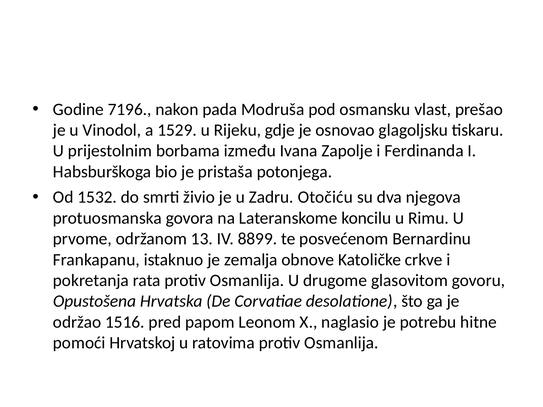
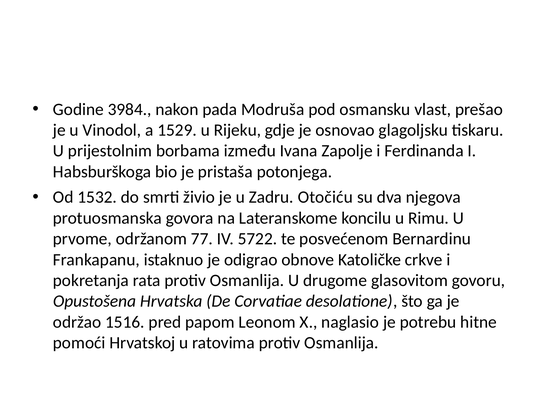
7196: 7196 -> 3984 (130, 109)
13: 13 -> 77 (202, 239)
8899: 8899 -> 5722 (257, 239)
zemalja: zemalja -> odigrao (251, 260)
